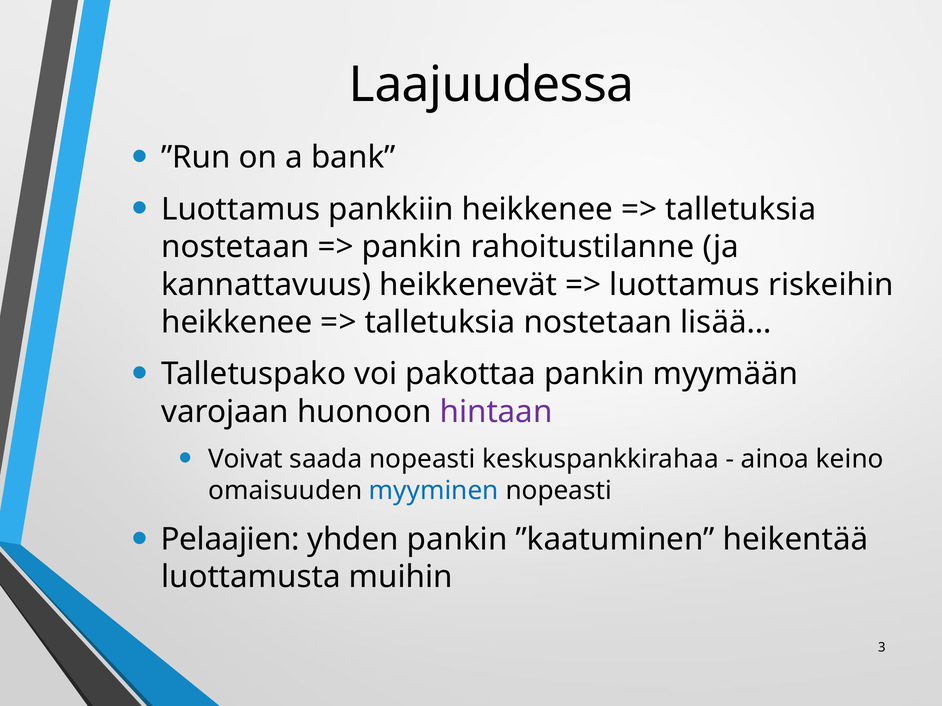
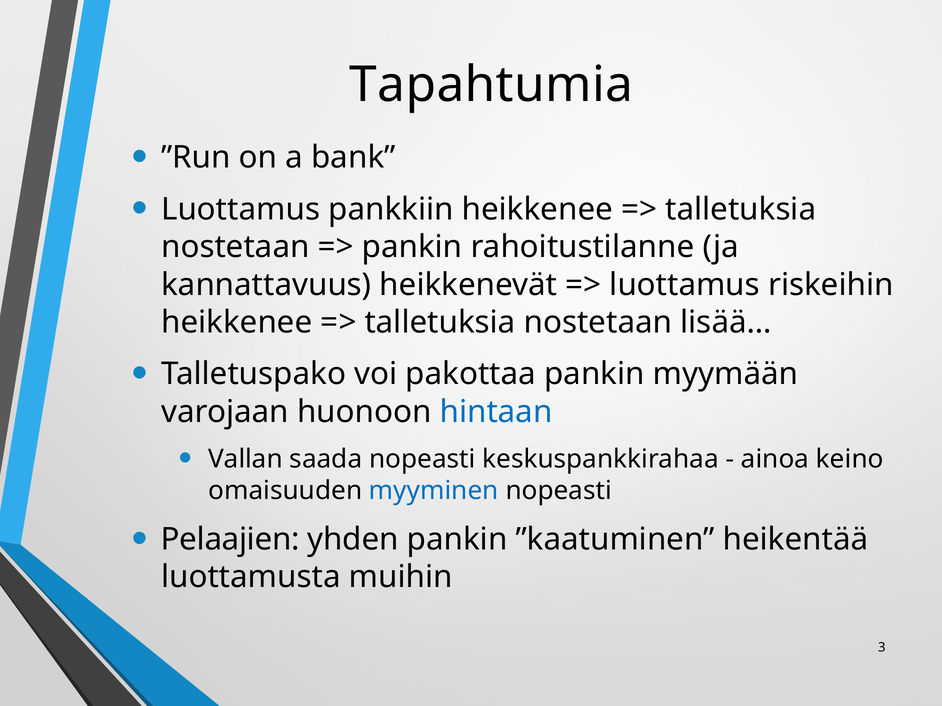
Laajuudessa: Laajuudessa -> Tapahtumia (491, 85)
hintaan colour: purple -> blue (496, 412)
Voivat: Voivat -> Vallan (246, 459)
